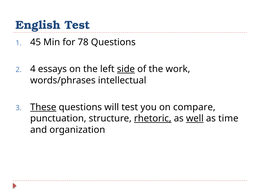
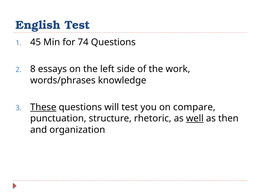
78: 78 -> 74 (83, 42)
4: 4 -> 8 (33, 69)
side underline: present -> none (126, 69)
intellectual: intellectual -> knowledge (122, 80)
rhetoric underline: present -> none (153, 118)
time: time -> then (228, 118)
